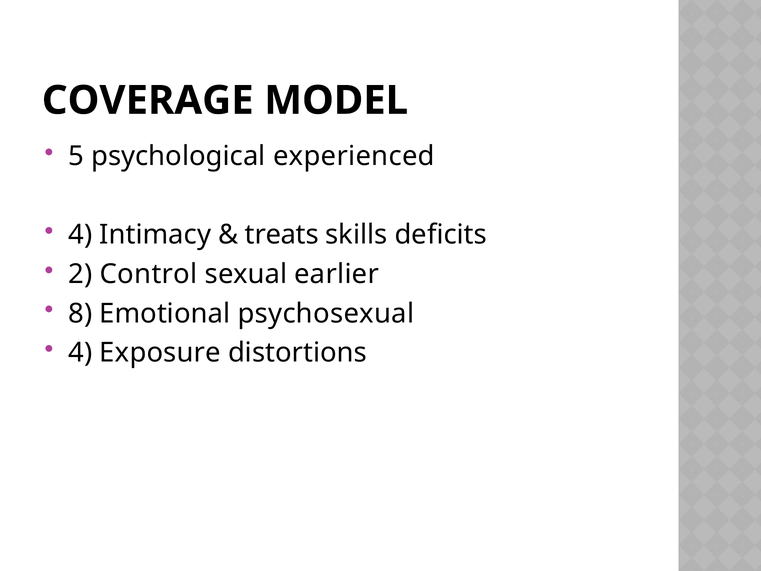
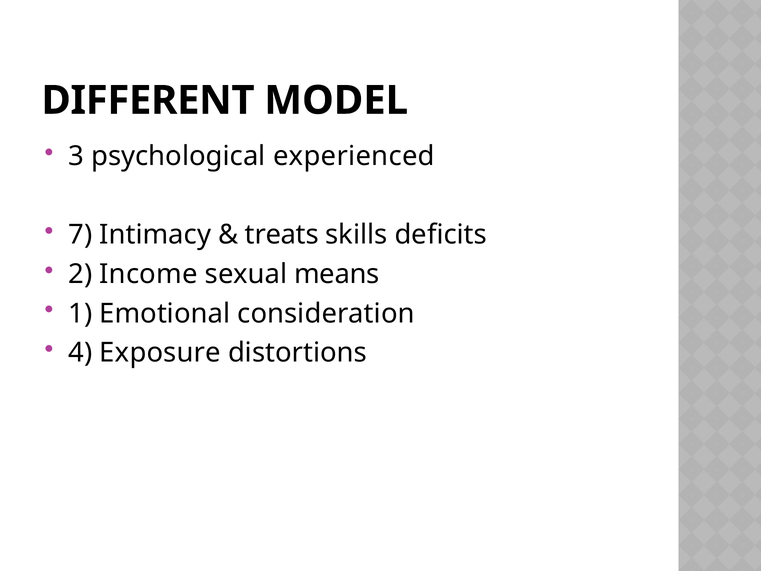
COVERAGE: COVERAGE -> DIFFERENT (148, 100)
5: 5 -> 3 (76, 156)
4: 4 -> 7 (80, 235)
Control: Control -> Income (149, 274)
earlier: earlier -> means (337, 274)
8: 8 -> 1 (80, 313)
psychosexual: psychosexual -> consideration (326, 313)
